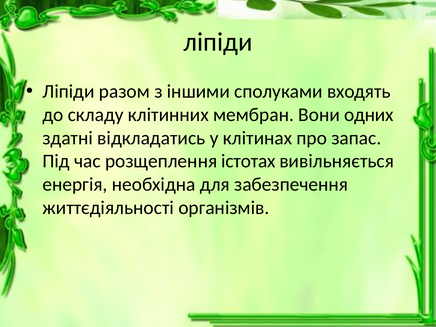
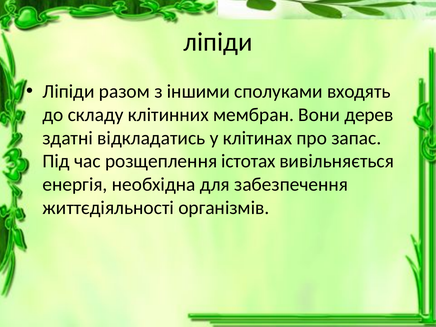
одних: одних -> дерев (369, 115)
